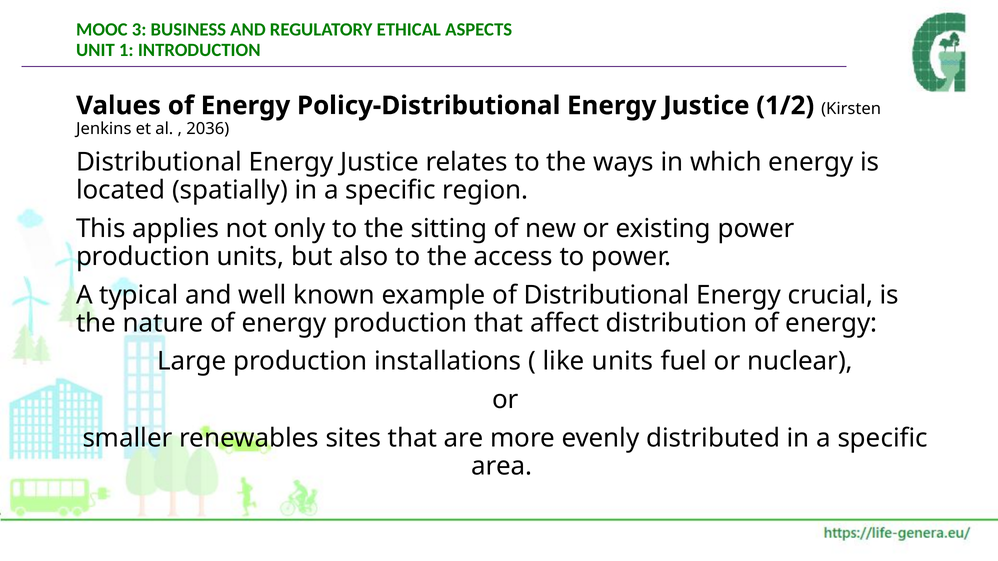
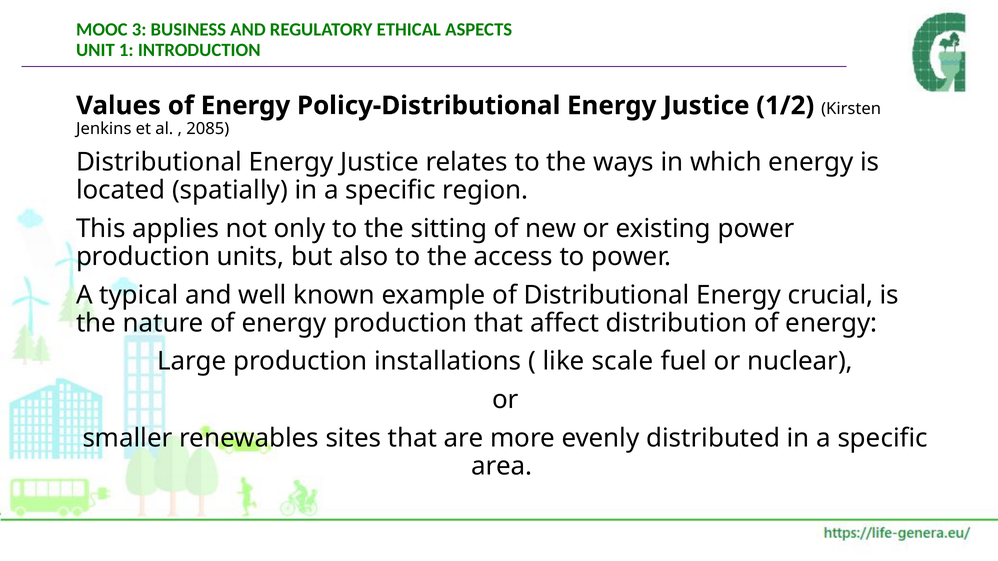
2036: 2036 -> 2085 (208, 129)
like units: units -> scale (623, 362)
